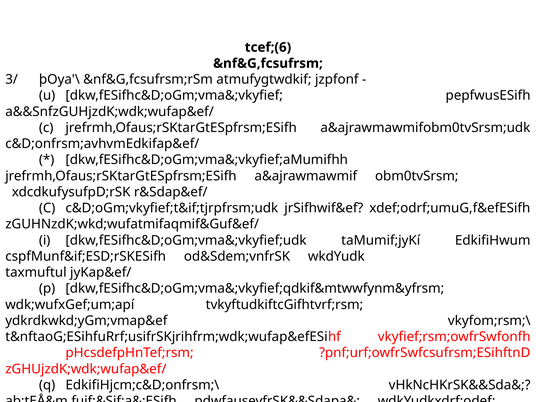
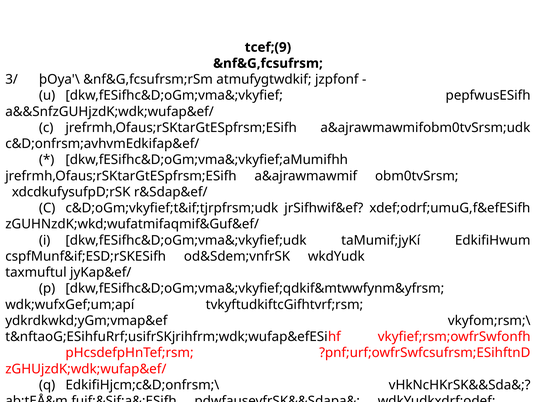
tcef;(6: tcef;(6 -> tcef;(9 (268, 47)
